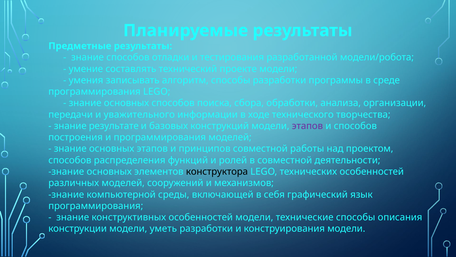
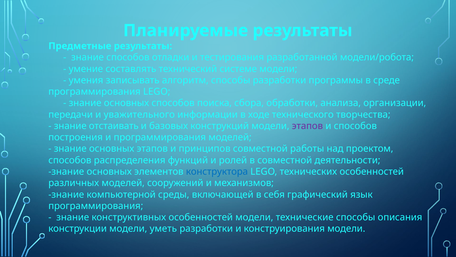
проекте: проекте -> системе (238, 69)
результате: результате -> отстаивать (114, 126)
конструктора colour: black -> blue (217, 171)
